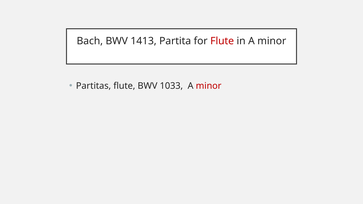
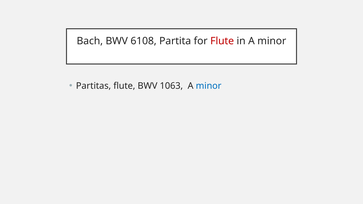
1413: 1413 -> 6108 (144, 41)
1033: 1033 -> 1063 (171, 86)
minor colour: red -> blue (209, 86)
